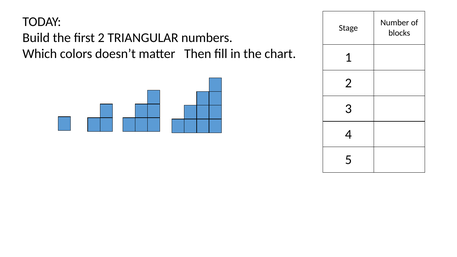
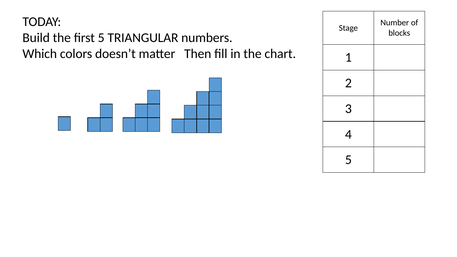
first 2: 2 -> 5 (101, 38)
